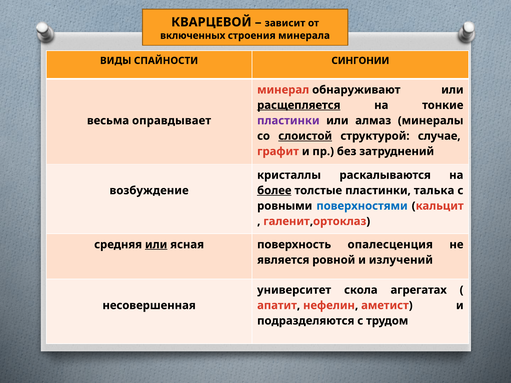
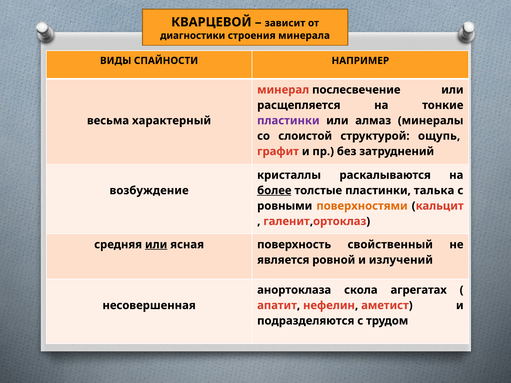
включенных: включенных -> диагностики (193, 36)
СИНГОНИИ: СИНГОНИИ -> НАПРИМЕР (360, 61)
обнаруживают: обнаруживают -> послесвечение (356, 90)
расщепляется underline: present -> none (299, 105)
оправдывает: оправдывает -> характерный (172, 121)
слоистой underline: present -> none (305, 136)
случае: случае -> ощупь (439, 136)
поверхностями colour: blue -> orange (362, 206)
опалесценция: опалесценция -> свойственный (390, 245)
университет: университет -> анортоклаза (294, 290)
